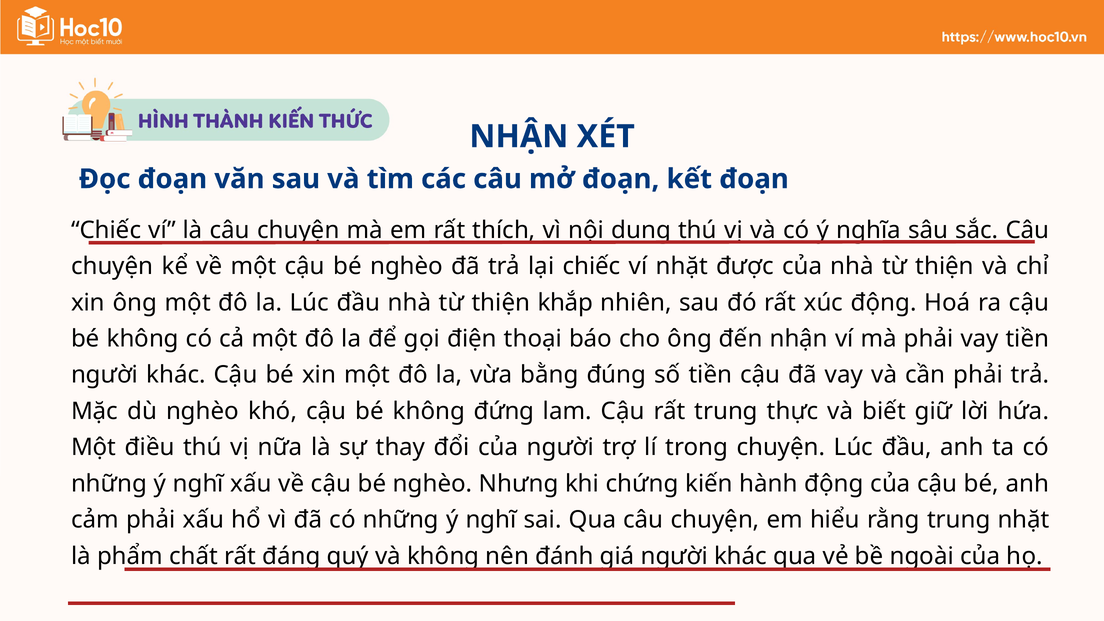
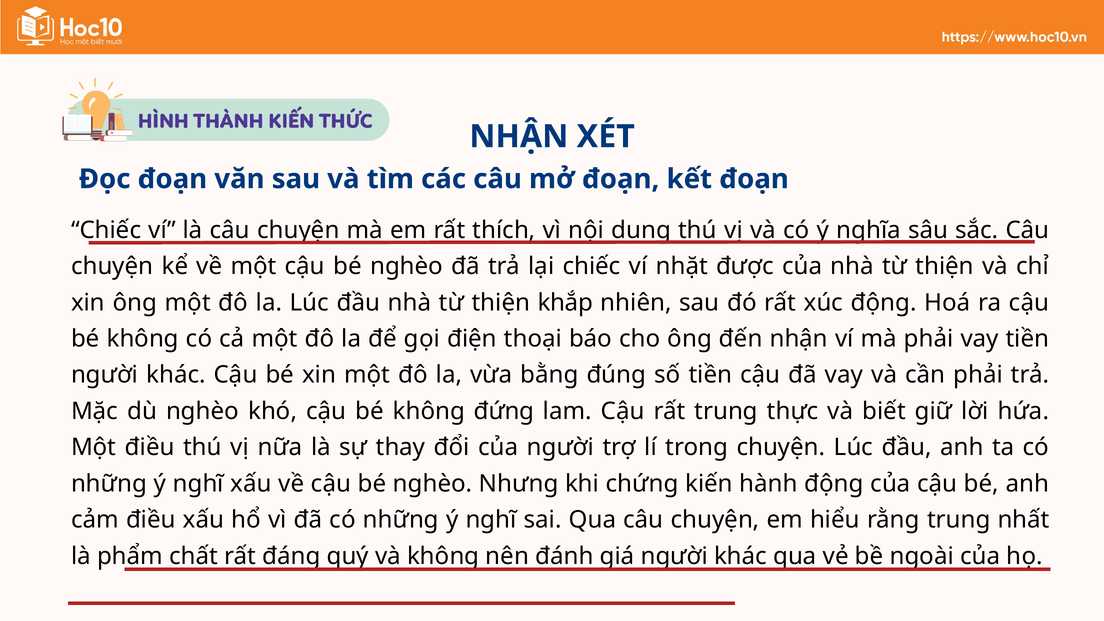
cảm phải: phải -> điều (151, 520)
trung nhặt: nhặt -> nhất (1023, 520)
